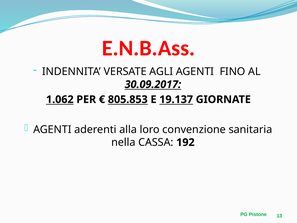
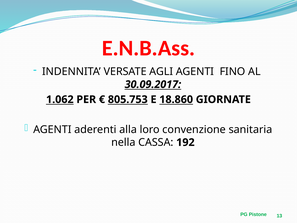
805.853: 805.853 -> 805.753 (128, 99)
19.137: 19.137 -> 18.860 (176, 99)
